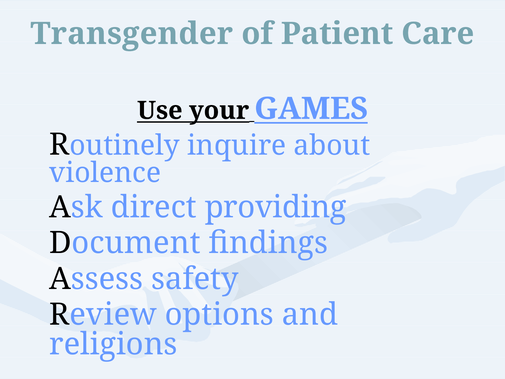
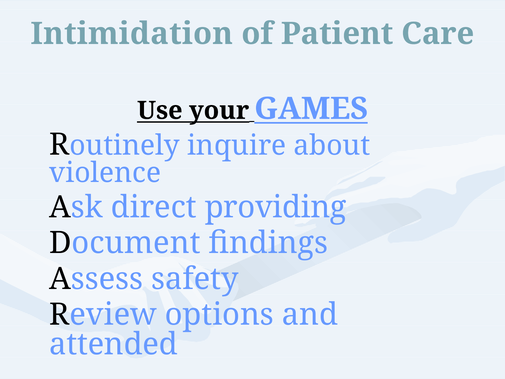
Transgender: Transgender -> Intimidation (132, 34)
religions: religions -> attended (113, 344)
